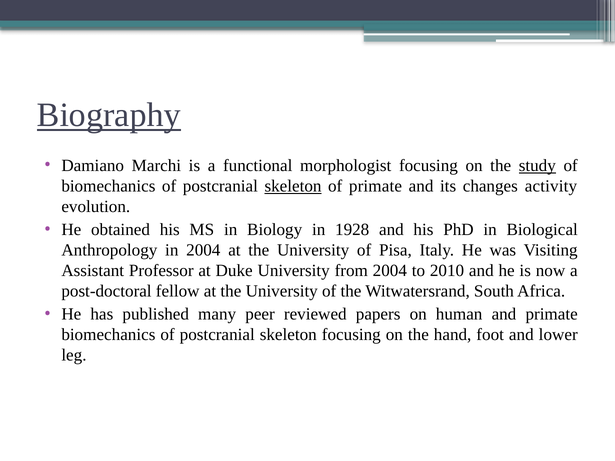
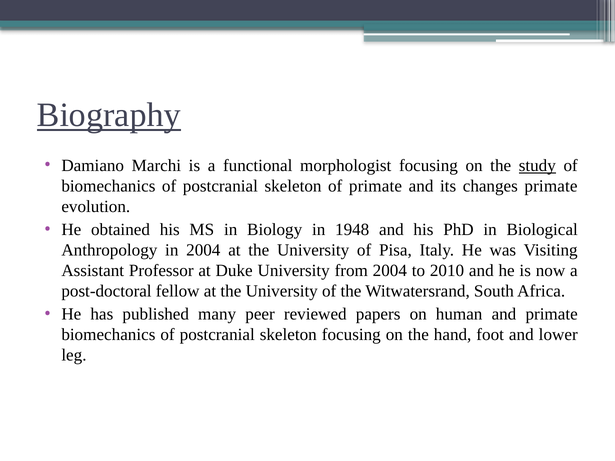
skeleton underline: present -> none (293, 186)
changes activity: activity -> primate (551, 186)
1928: 1928 -> 1948 (352, 230)
